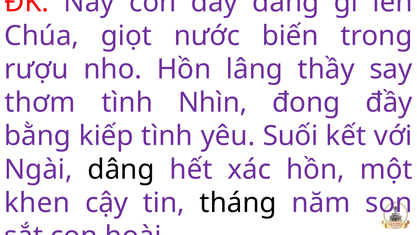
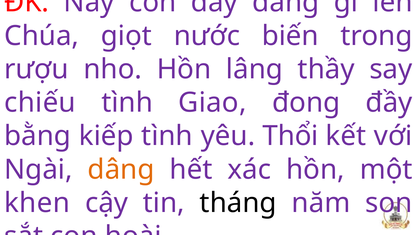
thơm: thơm -> chiếu (40, 103)
Nhìn: Nhìn -> Giao (212, 103)
Suối: Suối -> Thổi (290, 136)
dâng colour: black -> orange (121, 169)
